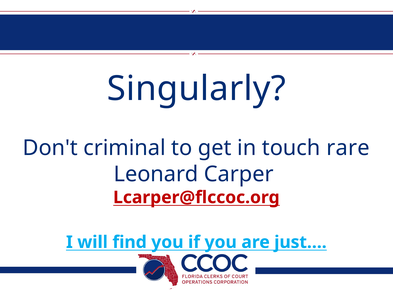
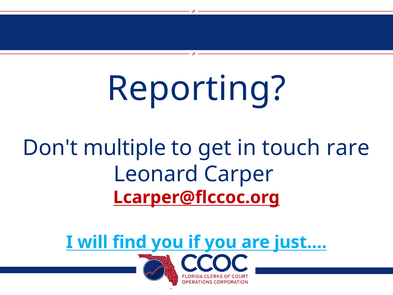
Singularly: Singularly -> Reporting (196, 89)
criminal: criminal -> multiple (125, 148)
